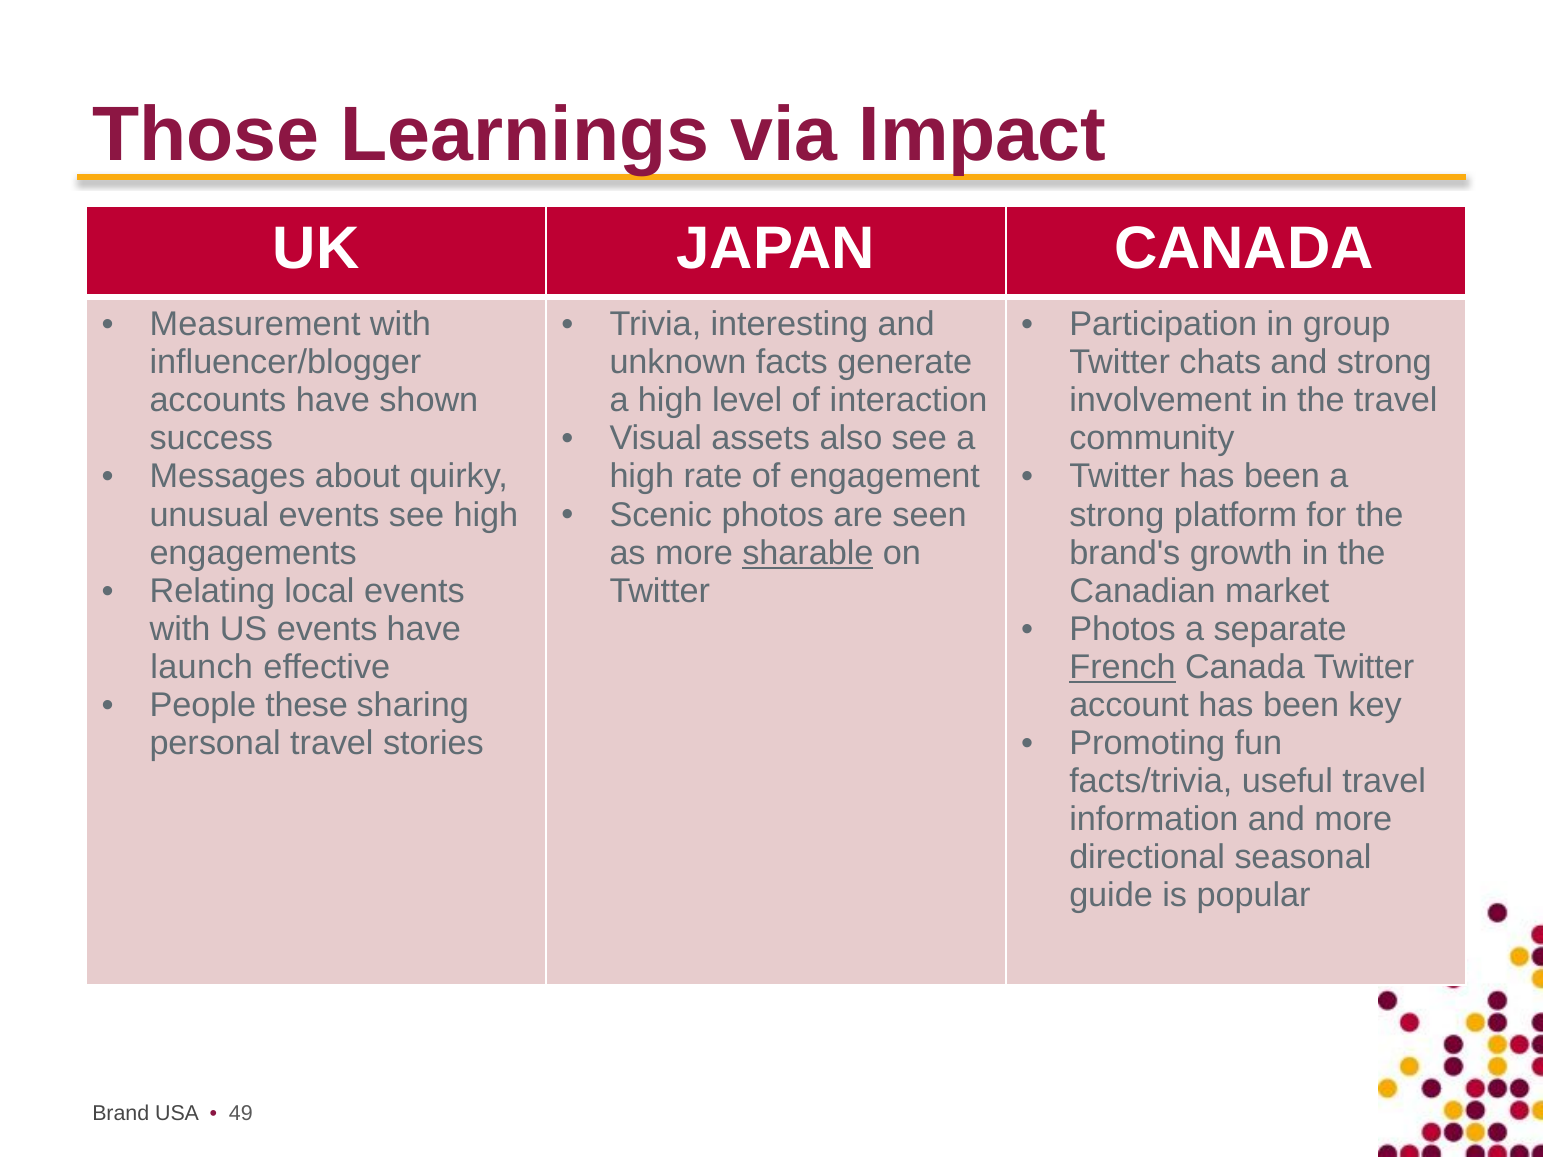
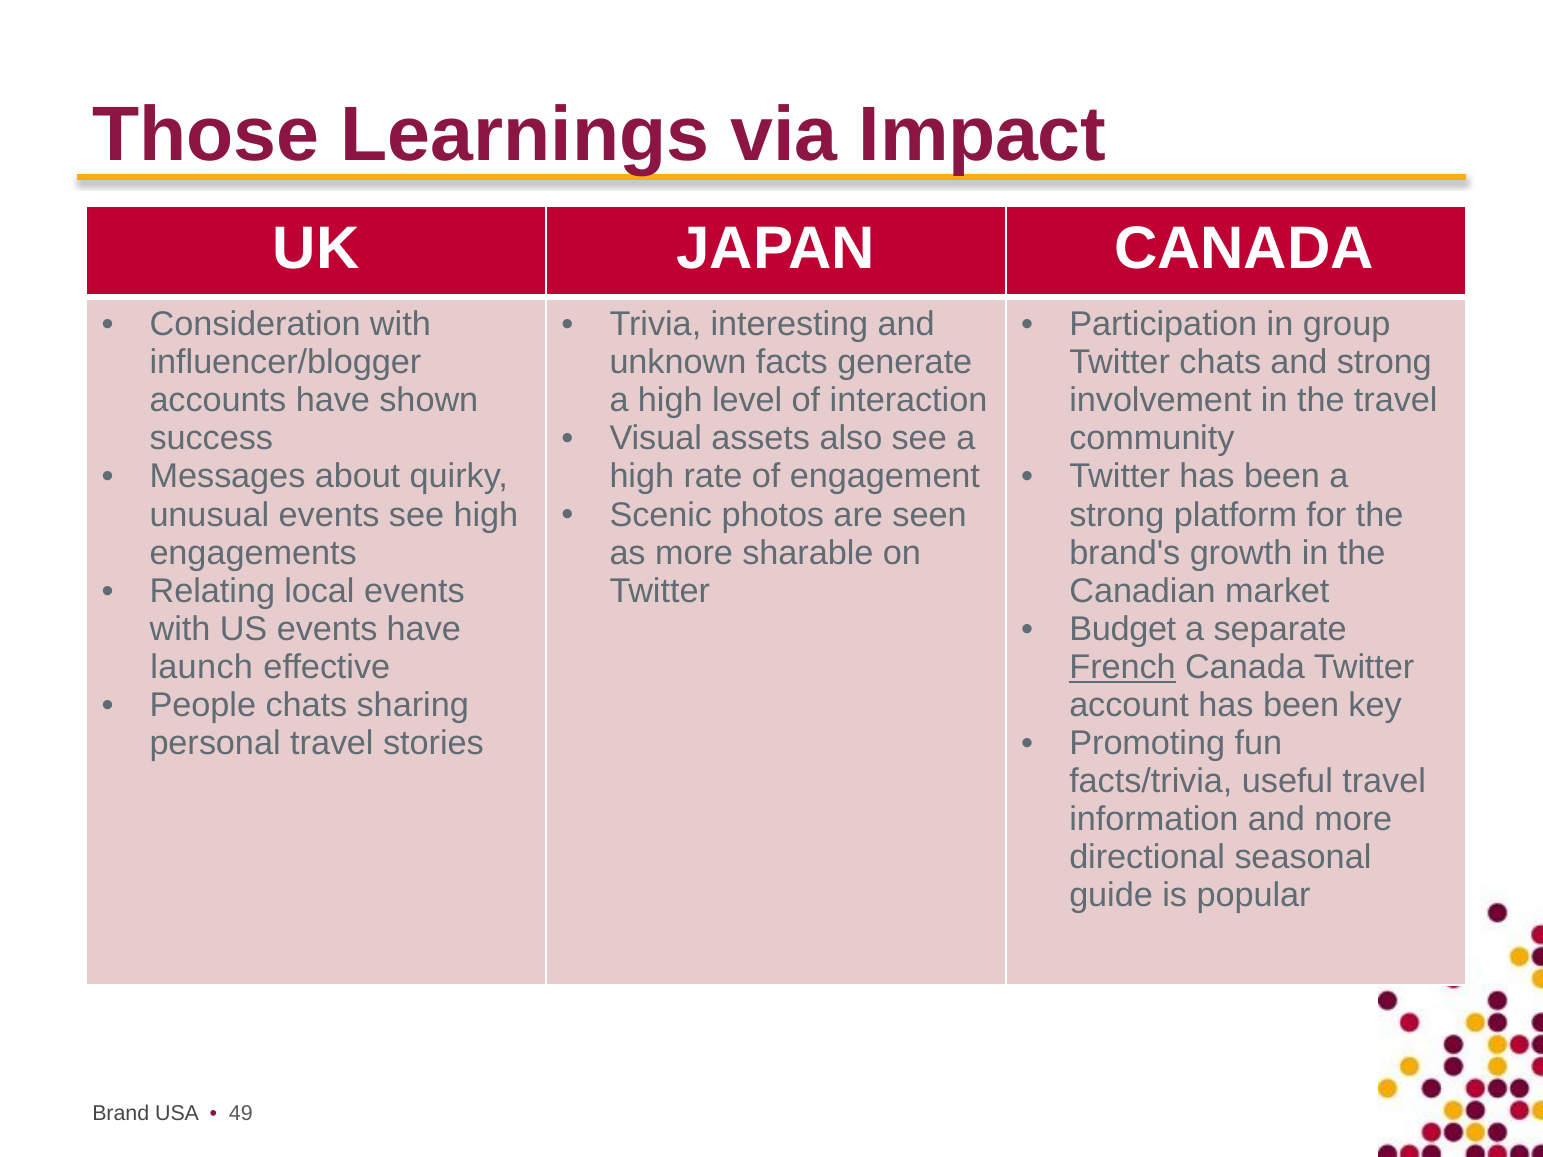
Measurement: Measurement -> Consideration (255, 324)
sharable underline: present -> none (808, 553)
Photos: Photos -> Budget (1123, 629)
People these: these -> chats (306, 705)
